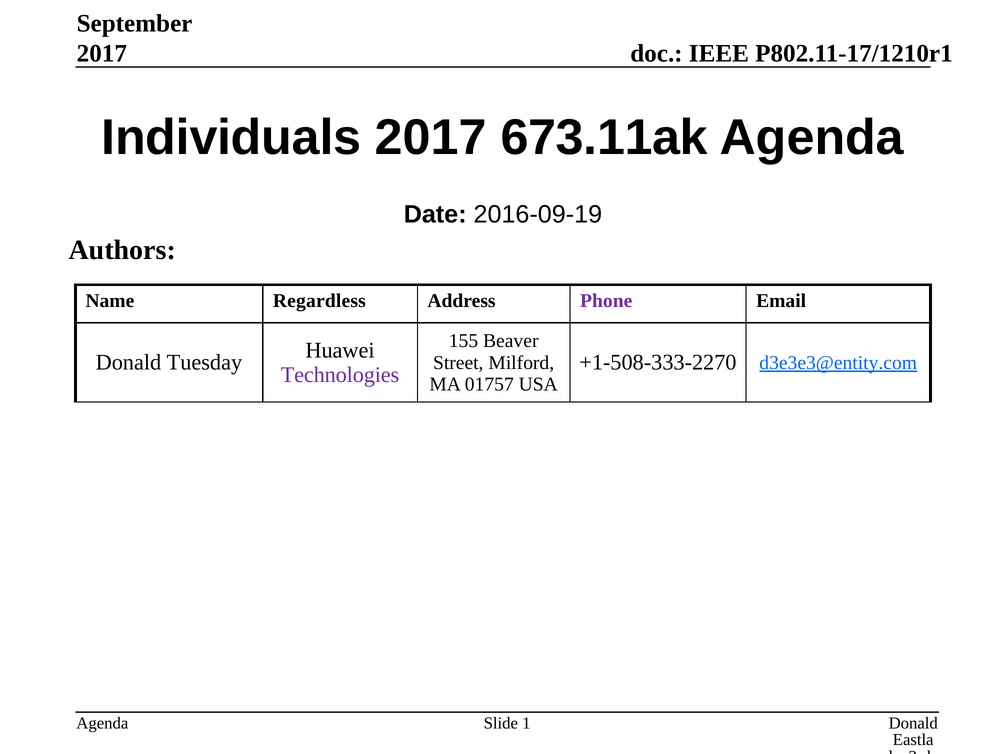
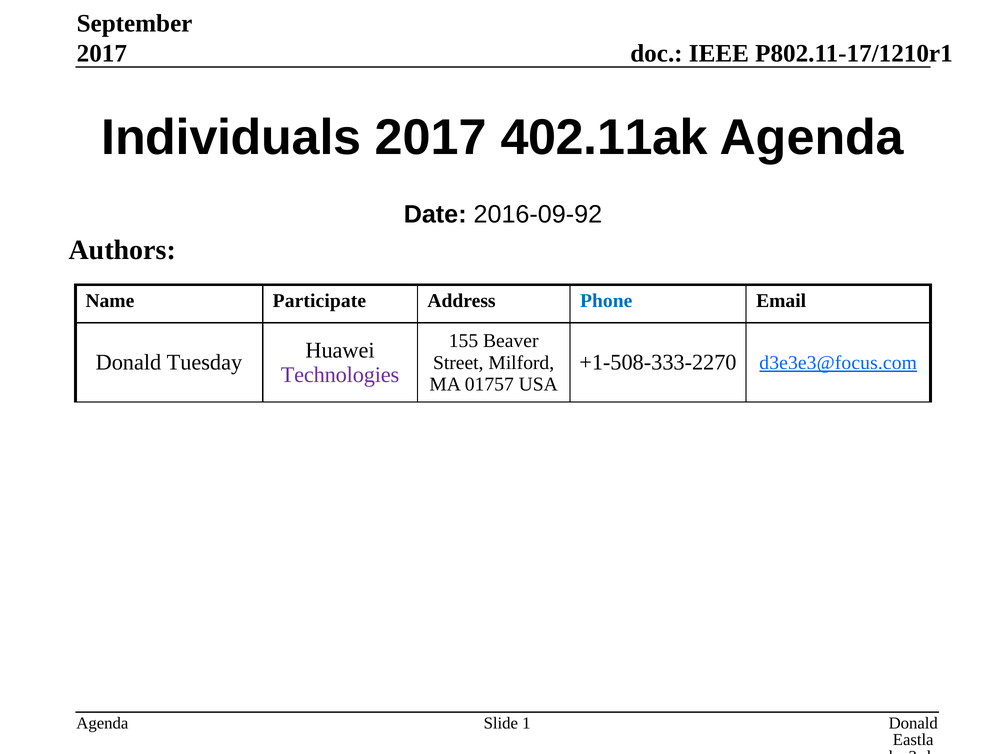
673.11ak: 673.11ak -> 402.11ak (604, 138)
2016-09-19: 2016-09-19 -> 2016-09-92 (538, 215)
Regardless: Regardless -> Participate (319, 301)
Phone colour: purple -> blue (606, 301)
d3e3e3@entity.com: d3e3e3@entity.com -> d3e3e3@focus.com (838, 363)
